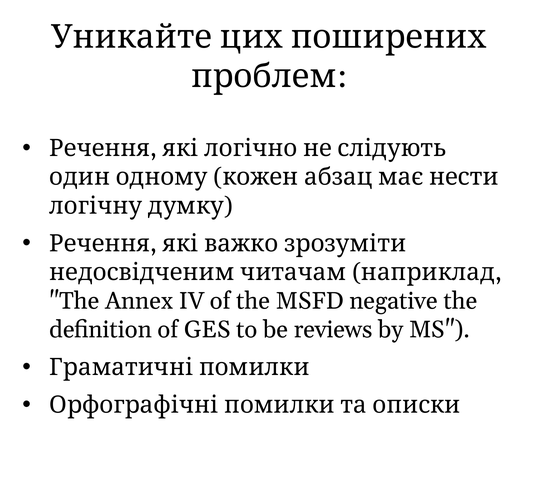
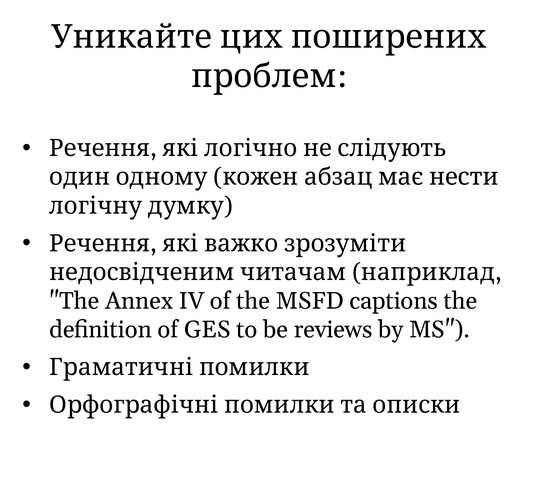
negative: negative -> captions (394, 301)
